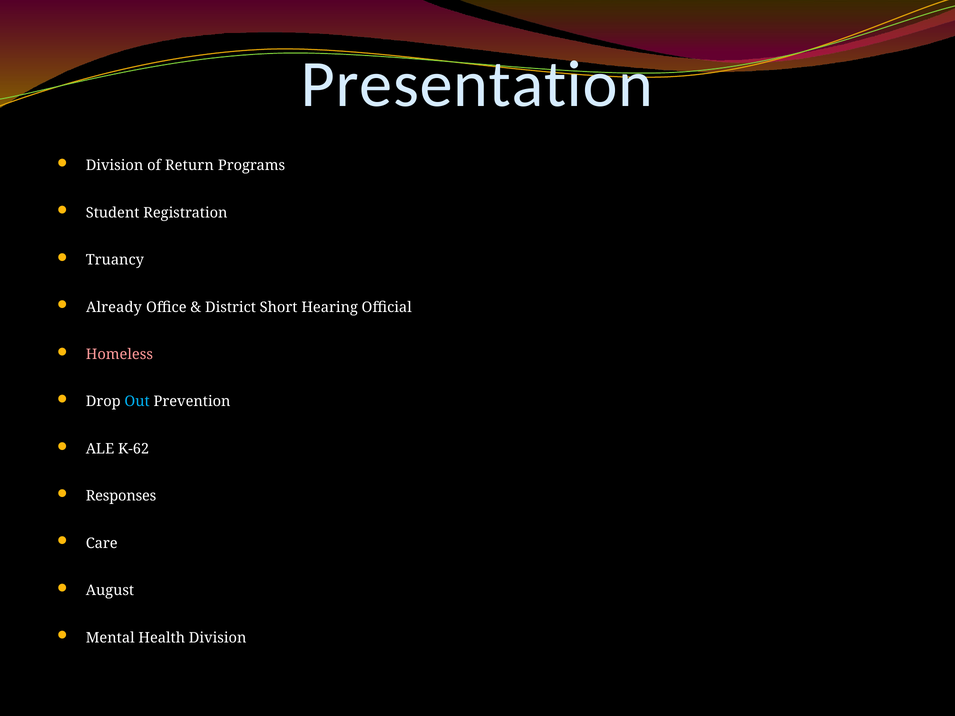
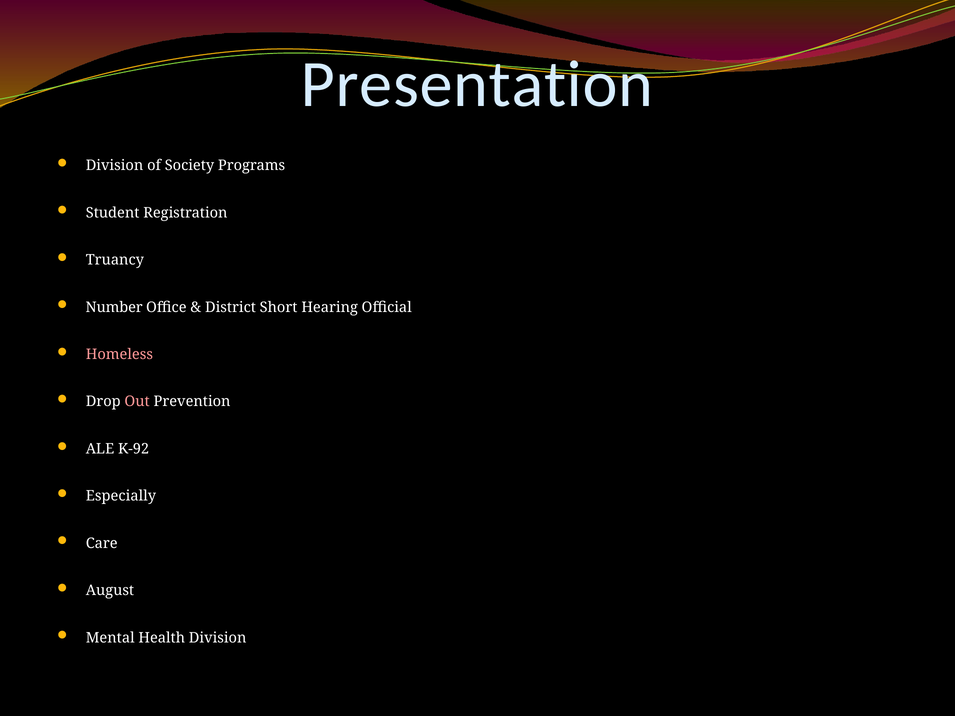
Return: Return -> Society (189, 166)
Already: Already -> Number (114, 307)
Out colour: light blue -> pink (137, 402)
K-62: K-62 -> K-92 (134, 449)
Responses: Responses -> Especially (121, 496)
